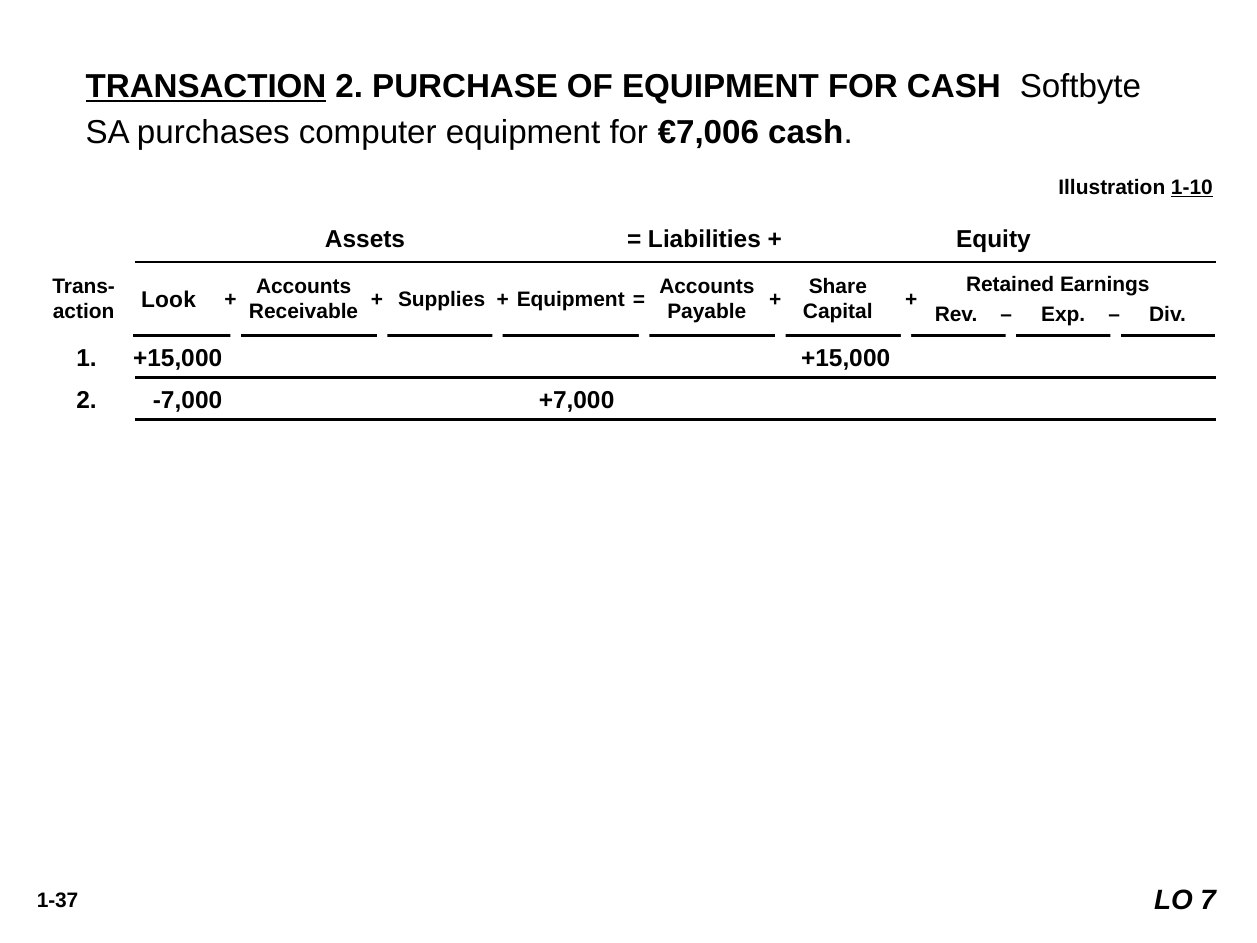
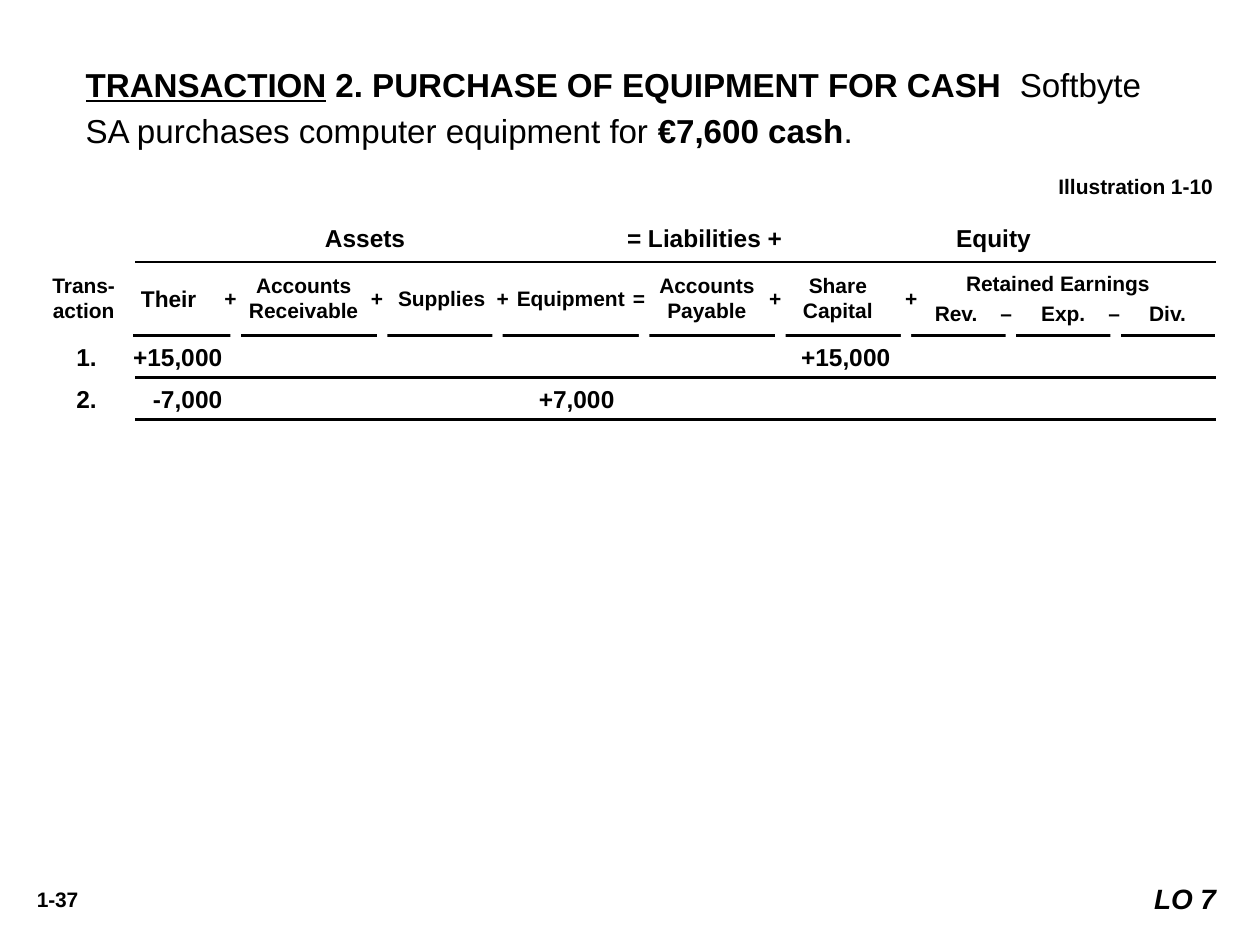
€7,006: €7,006 -> €7,600 (708, 132)
1-10 underline: present -> none (1192, 188)
Look: Look -> Their (169, 299)
